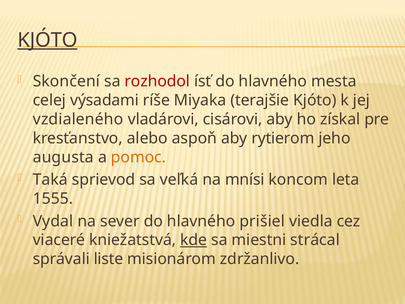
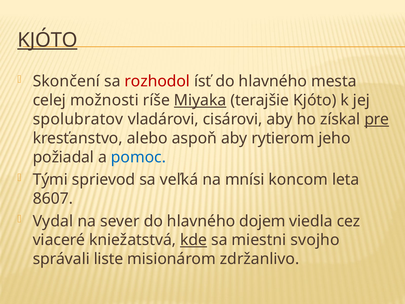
výsadami: výsadami -> možnosti (104, 100)
Miyaka underline: none -> present (200, 100)
vzdialeného: vzdialeného -> spolubratov (78, 119)
pre underline: none -> present (377, 119)
augusta: augusta -> požiadal (63, 157)
pomoc colour: orange -> blue (138, 157)
Taká: Taká -> Tými (50, 180)
1555: 1555 -> 8607 (53, 198)
prišiel: prišiel -> dojem (262, 221)
strácal: strácal -> svojho (315, 240)
